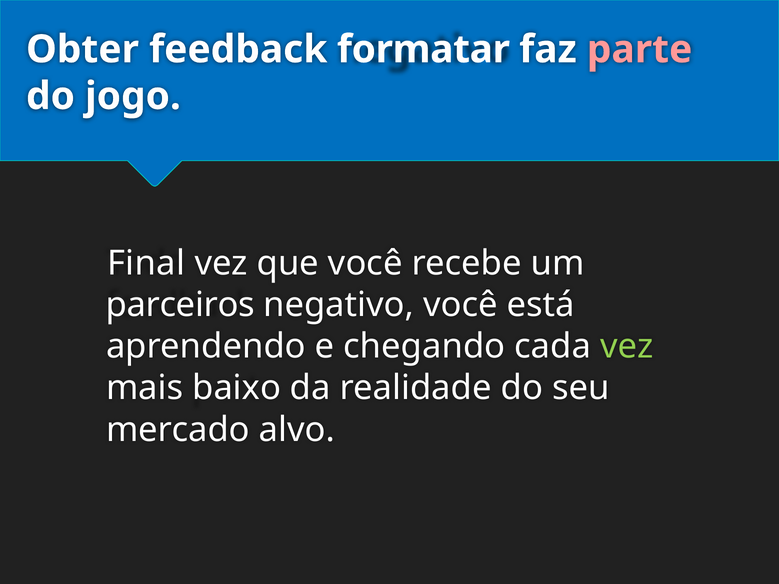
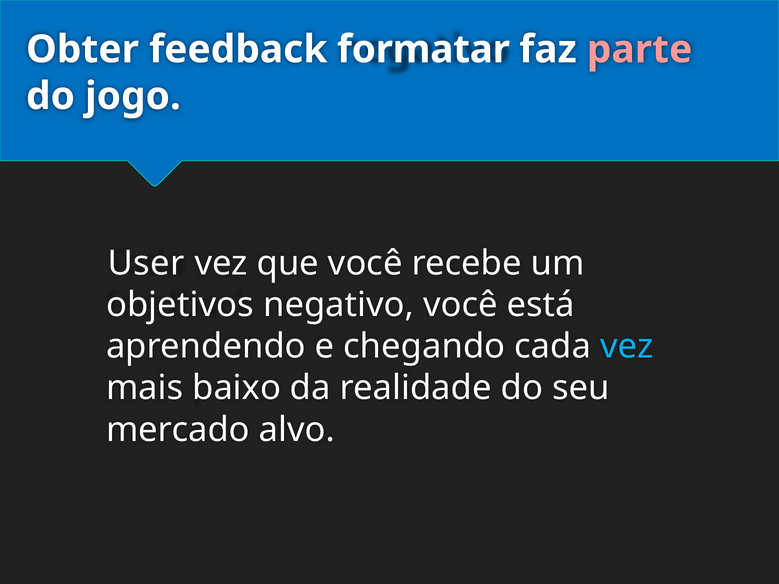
Final: Final -> User (146, 263)
parceiros: parceiros -> objetivos (180, 305)
vez colour: light green -> light blue (627, 347)
